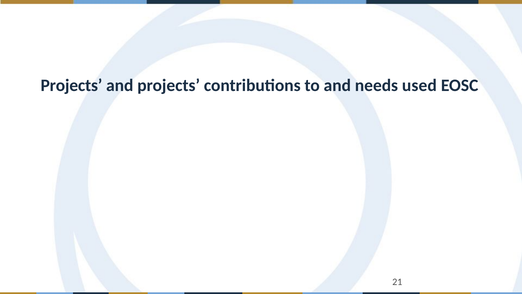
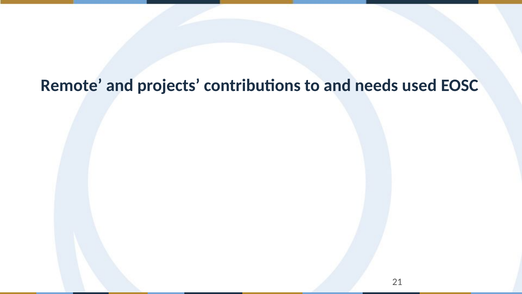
Projects: Projects -> Remote (71, 85)
